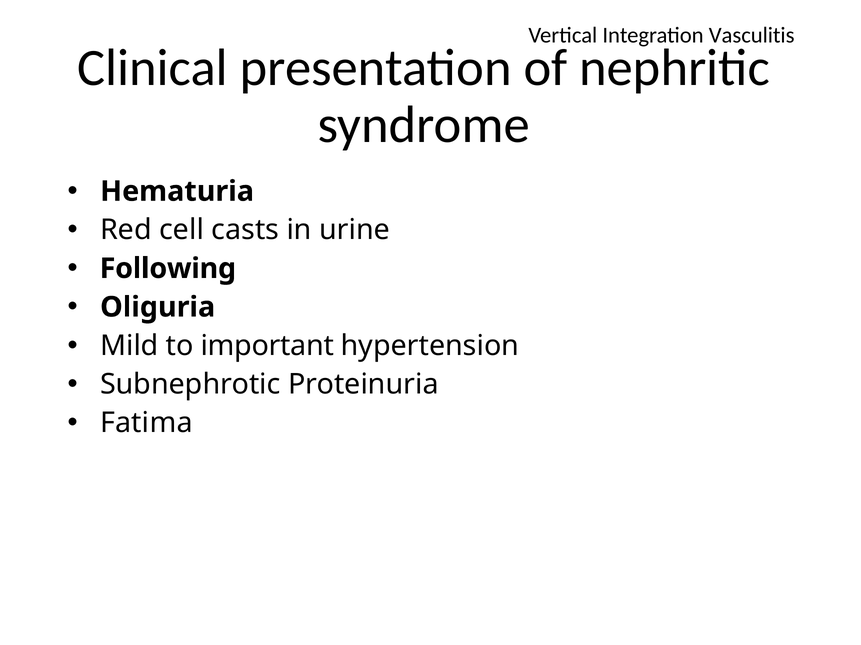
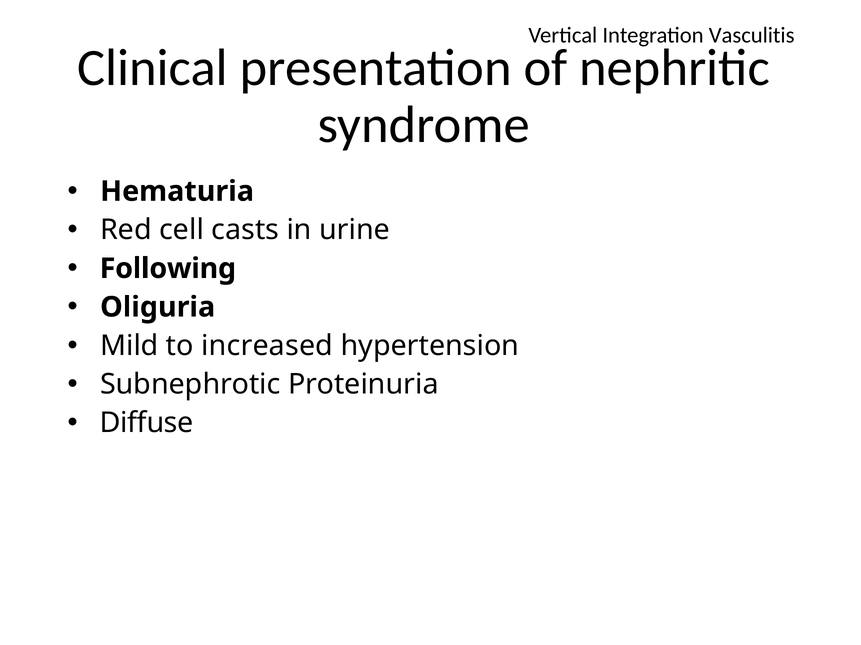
important: important -> increased (267, 346)
Fatima: Fatima -> Diffuse (147, 423)
